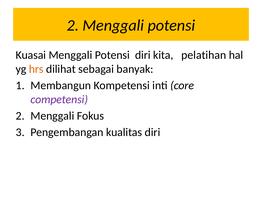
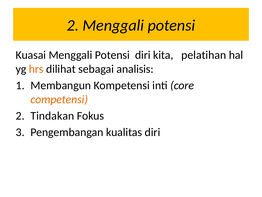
banyak: banyak -> analisis (135, 69)
competensi colour: purple -> orange (59, 99)
Menggali: Menggali -> Tindakan (52, 116)
